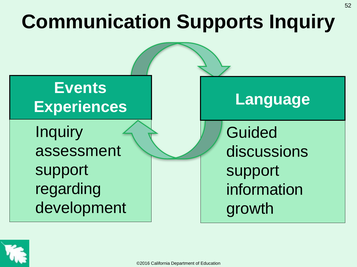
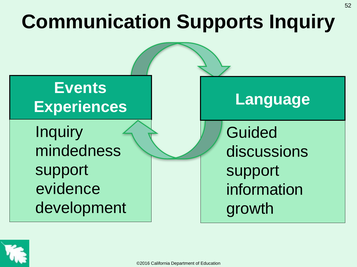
assessment: assessment -> mindedness (78, 151)
regarding: regarding -> evidence (68, 189)
